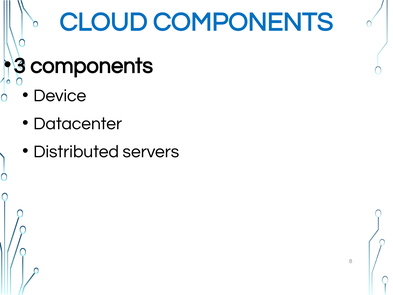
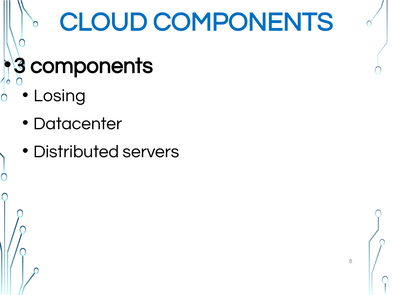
Device: Device -> Losing (60, 96)
